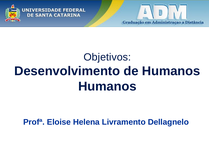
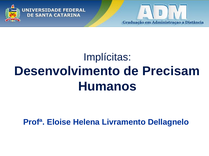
Objetivos: Objetivos -> Implícitas (107, 57)
de Humanos: Humanos -> Precisam (171, 71)
